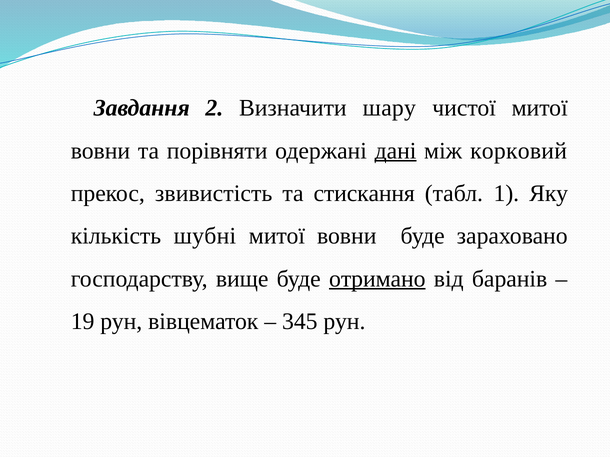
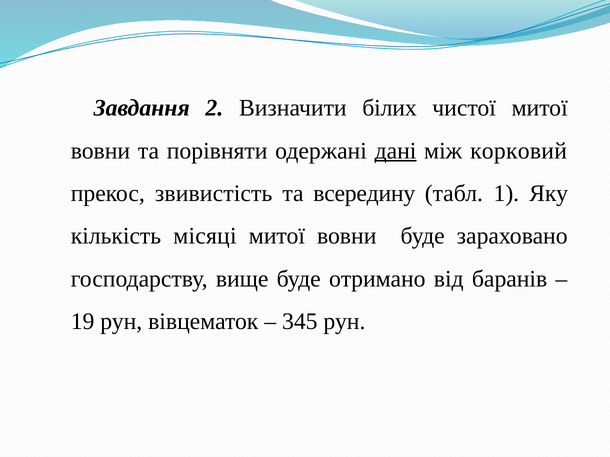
шару: шару -> білих (390, 108)
стискання: стискання -> всередину (364, 194)
шубні: шубні -> місяці (205, 236)
отримано underline: present -> none (377, 279)
